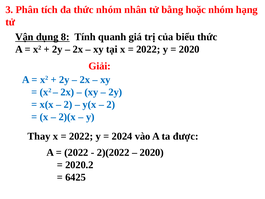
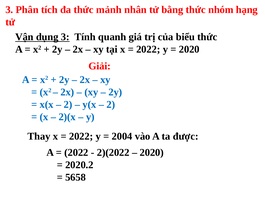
thức nhóm: nhóm -> mảnh (109, 10)
bằng hoặc: hoặc -> thức (196, 10)
dụng 8: 8 -> 3 (65, 37)
2024: 2024 -> 2004 (122, 136)
6425: 6425 -> 5658 (76, 177)
